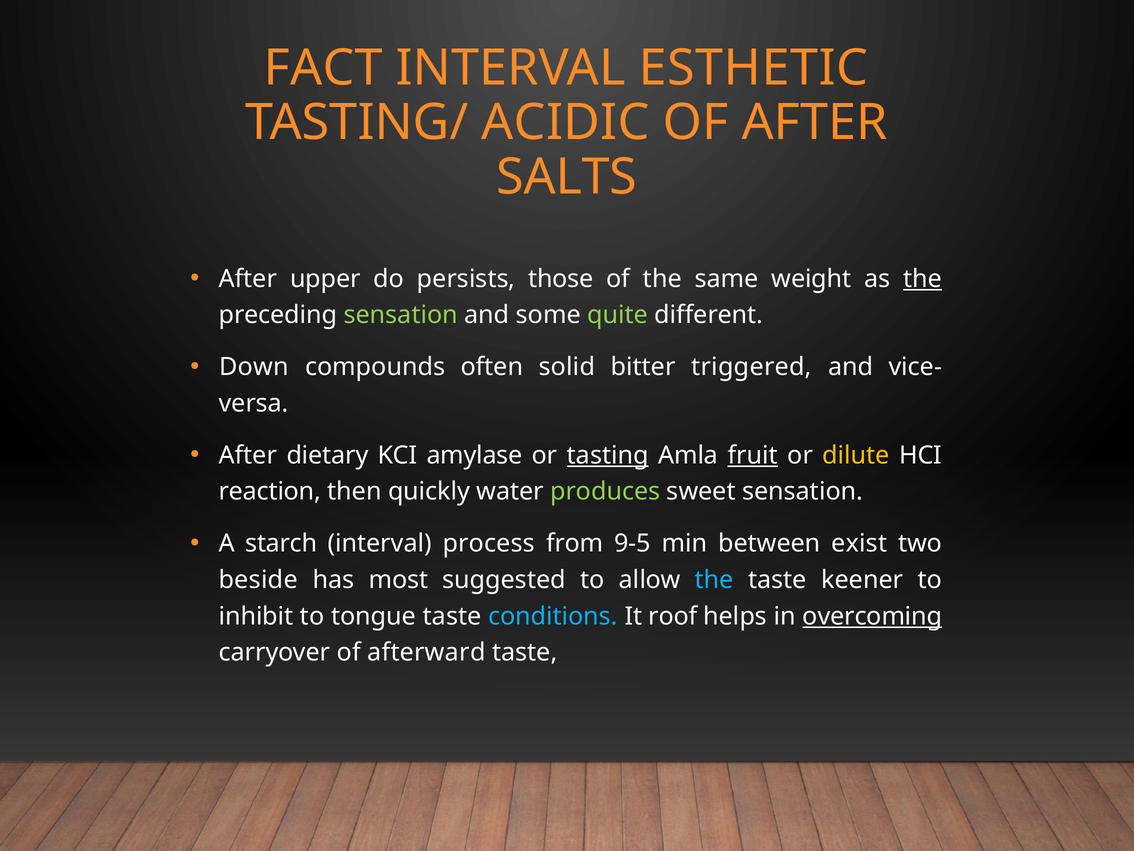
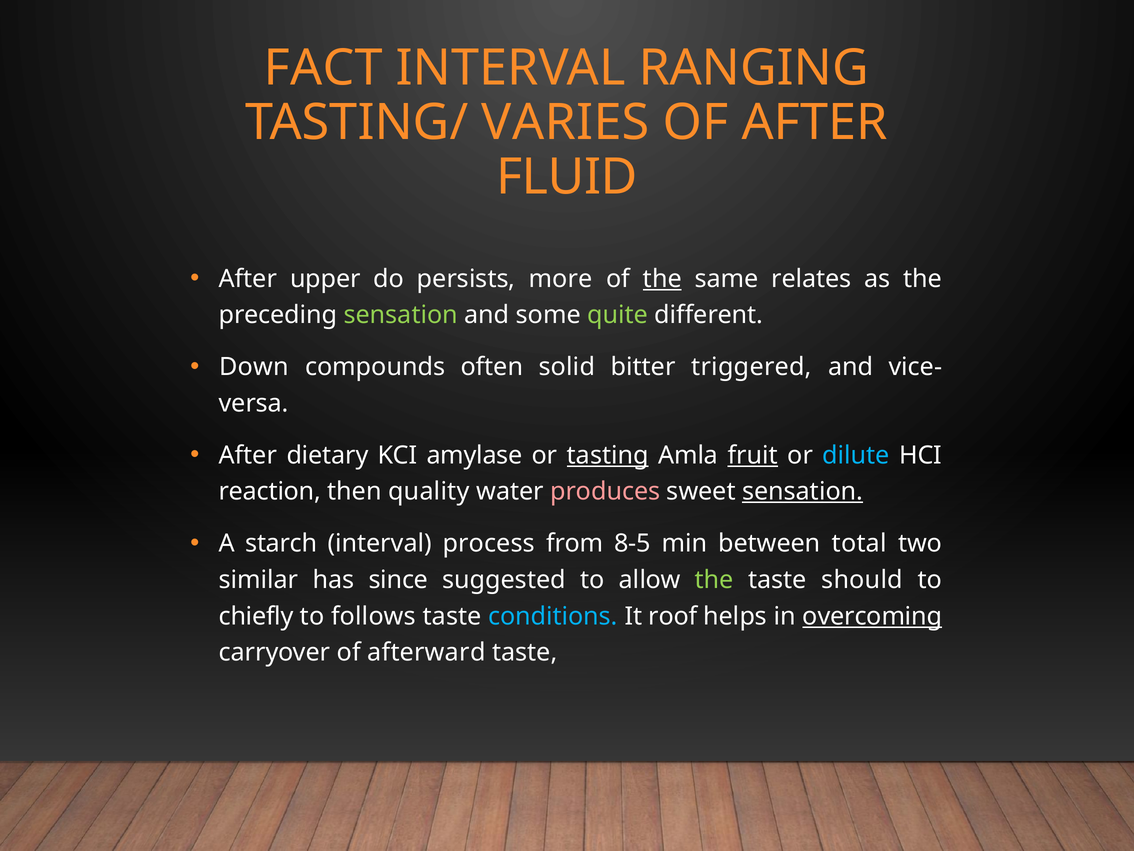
ESTHETIC: ESTHETIC -> RANGING (754, 68)
ACIDIC: ACIDIC -> VARIES (565, 123)
SALTS: SALTS -> FLUID (567, 177)
those: those -> more (561, 279)
the underline: none -> present (662, 279)
weight: weight -> relates (811, 279)
the underline: present -> none (923, 279)
dilute colour: yellow -> light blue (856, 455)
quickly: quickly -> quality (429, 491)
produces colour: light green -> pink (605, 491)
sensation underline: none -> present (803, 491)
9-5: 9-5 -> 8-5 (632, 543)
exist: exist -> total (859, 543)
beside: beside -> similar (258, 580)
most: most -> since (398, 580)
the colour: light blue -> light green (714, 580)
keener: keener -> should (862, 580)
inhibit: inhibit -> chiefly (256, 616)
tongue: tongue -> follows (373, 616)
